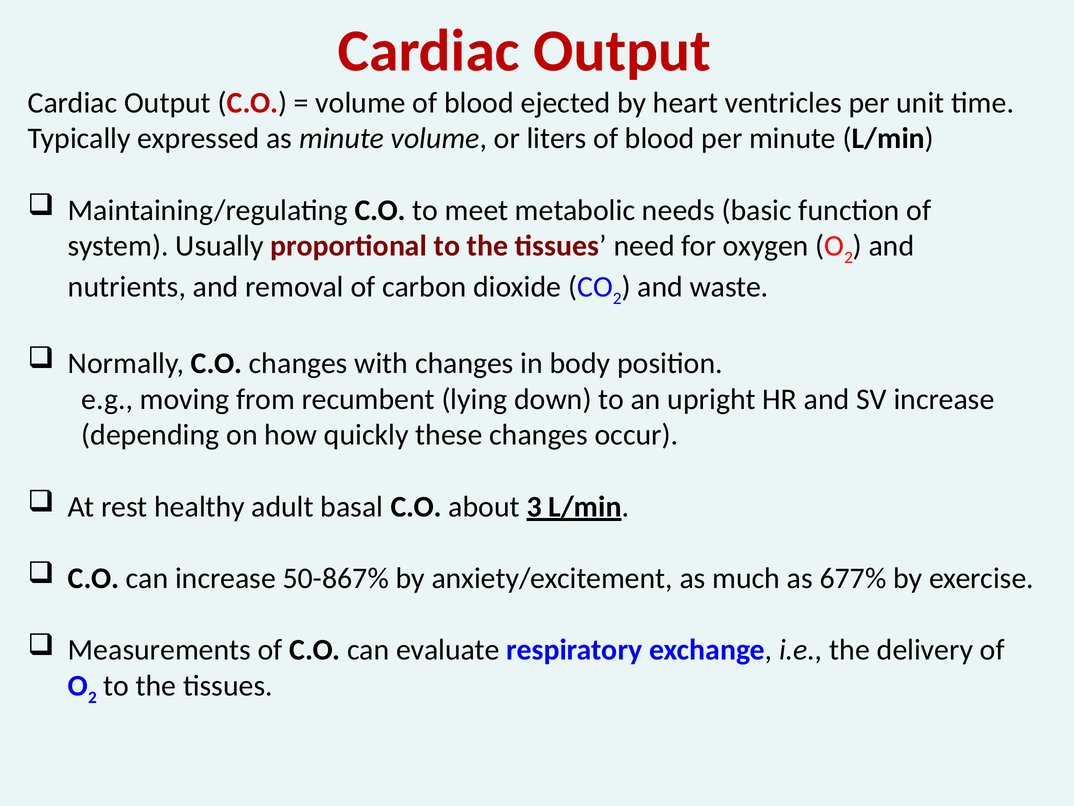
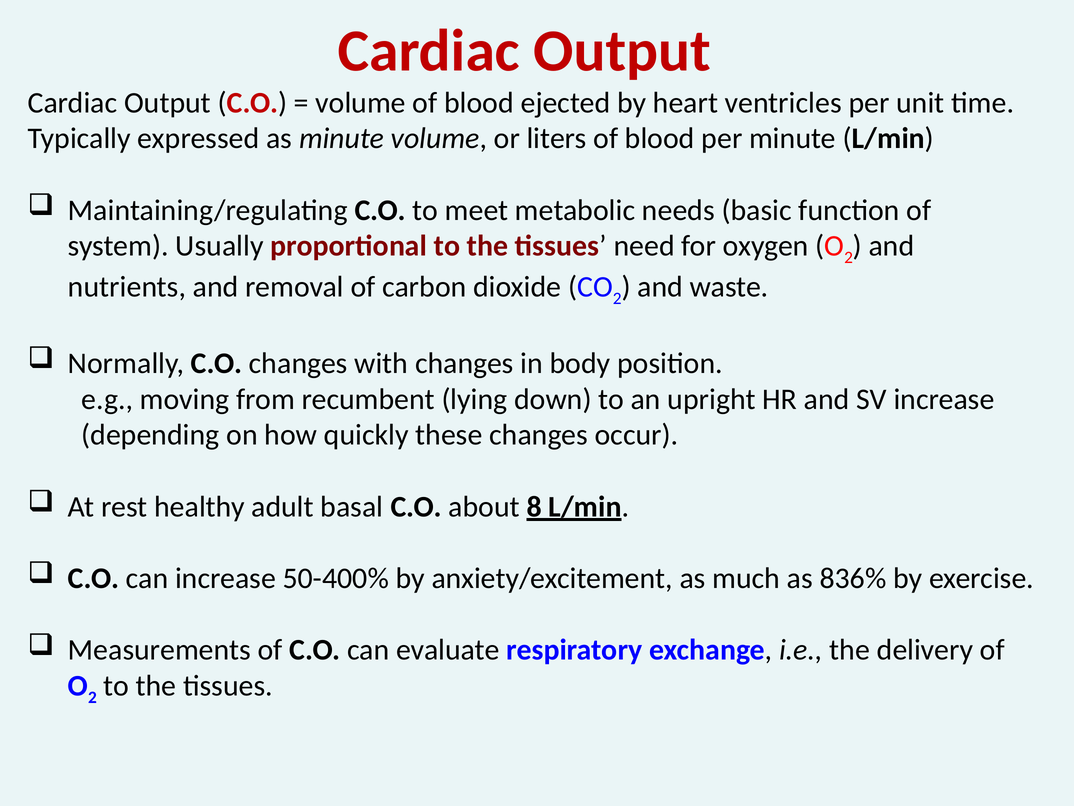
3: 3 -> 8 (534, 506)
50-867%: 50-867% -> 50-400% (336, 578)
677%: 677% -> 836% (853, 578)
